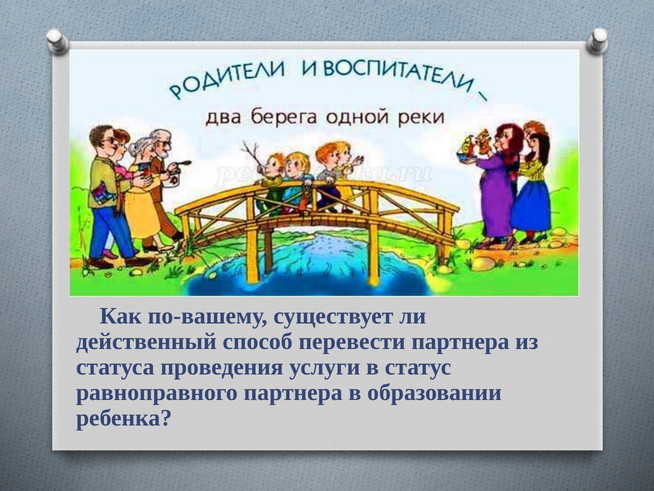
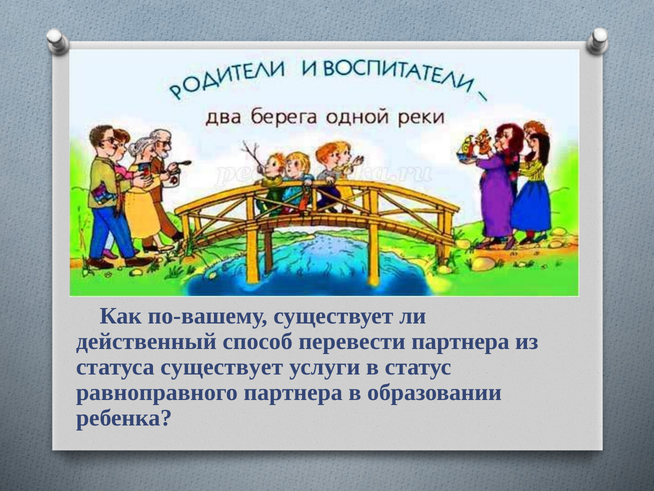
статуса проведения: проведения -> существует (222, 367)
